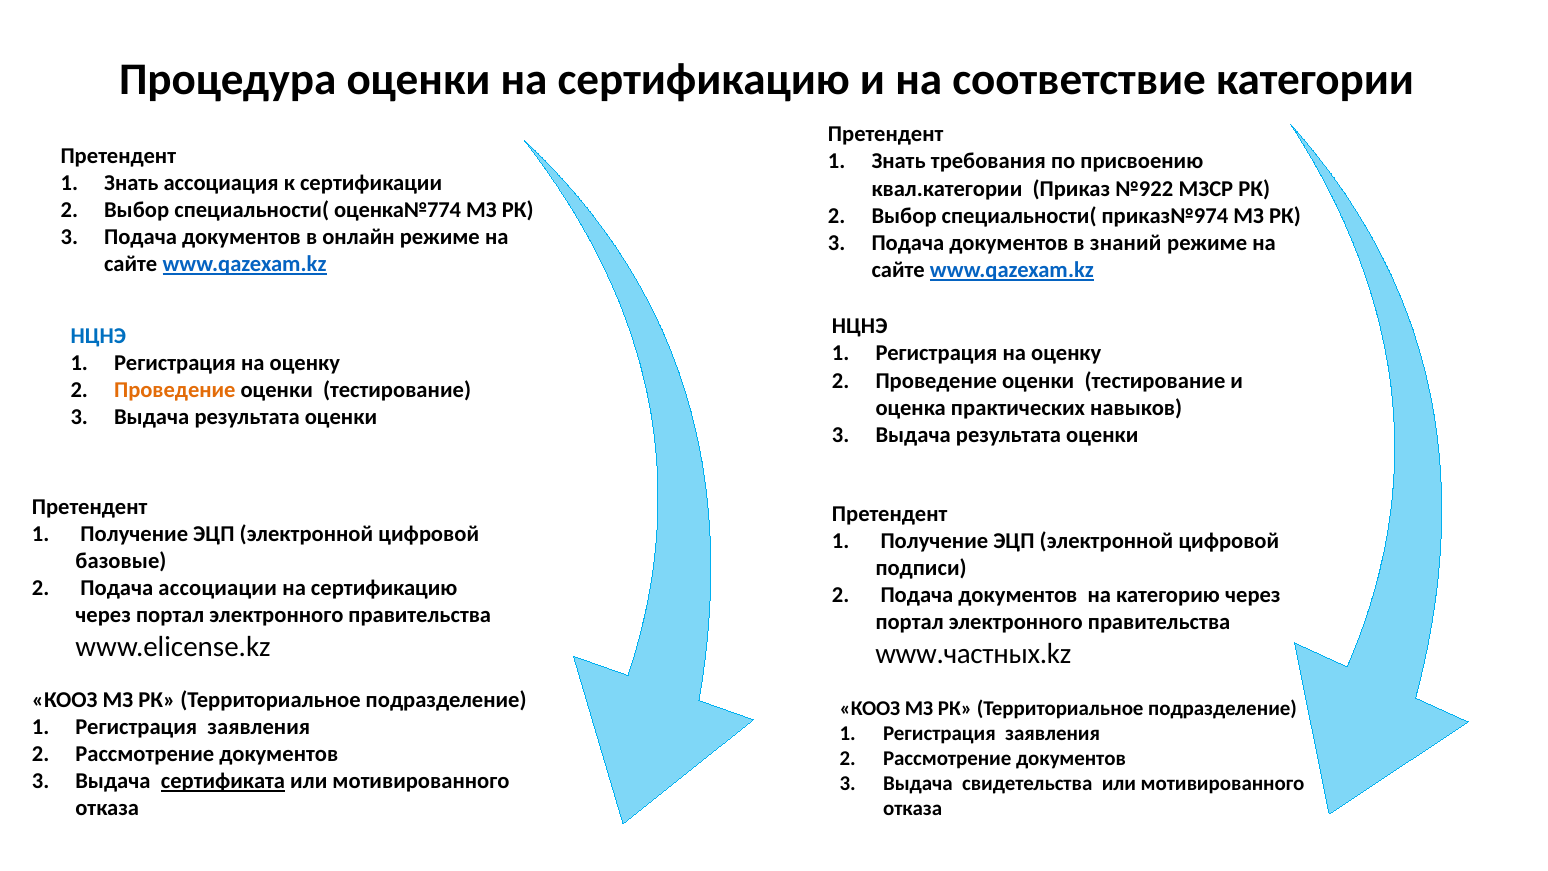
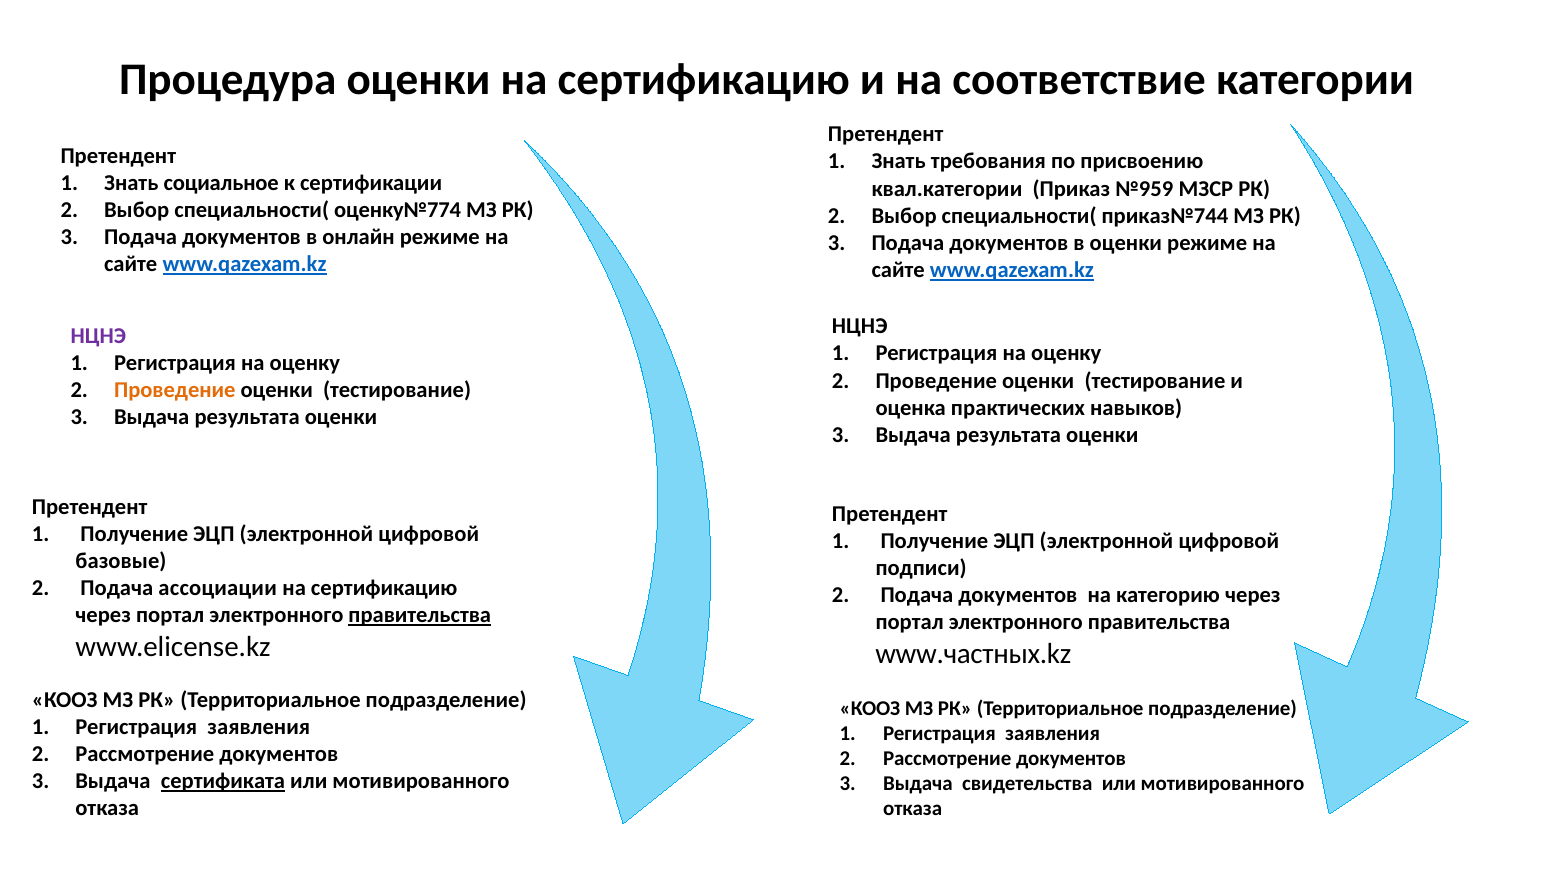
ассоциация: ассоциация -> социальное (221, 183)
№922: №922 -> №959 (1144, 188)
оценка№774: оценка№774 -> оценку№774 (398, 210)
приказ№974: приказ№974 -> приказ№744 (1165, 216)
в знаний: знаний -> оценки (1126, 243)
НЦНЭ colour: blue -> purple (98, 336)
правительства underline: none -> present (420, 615)
